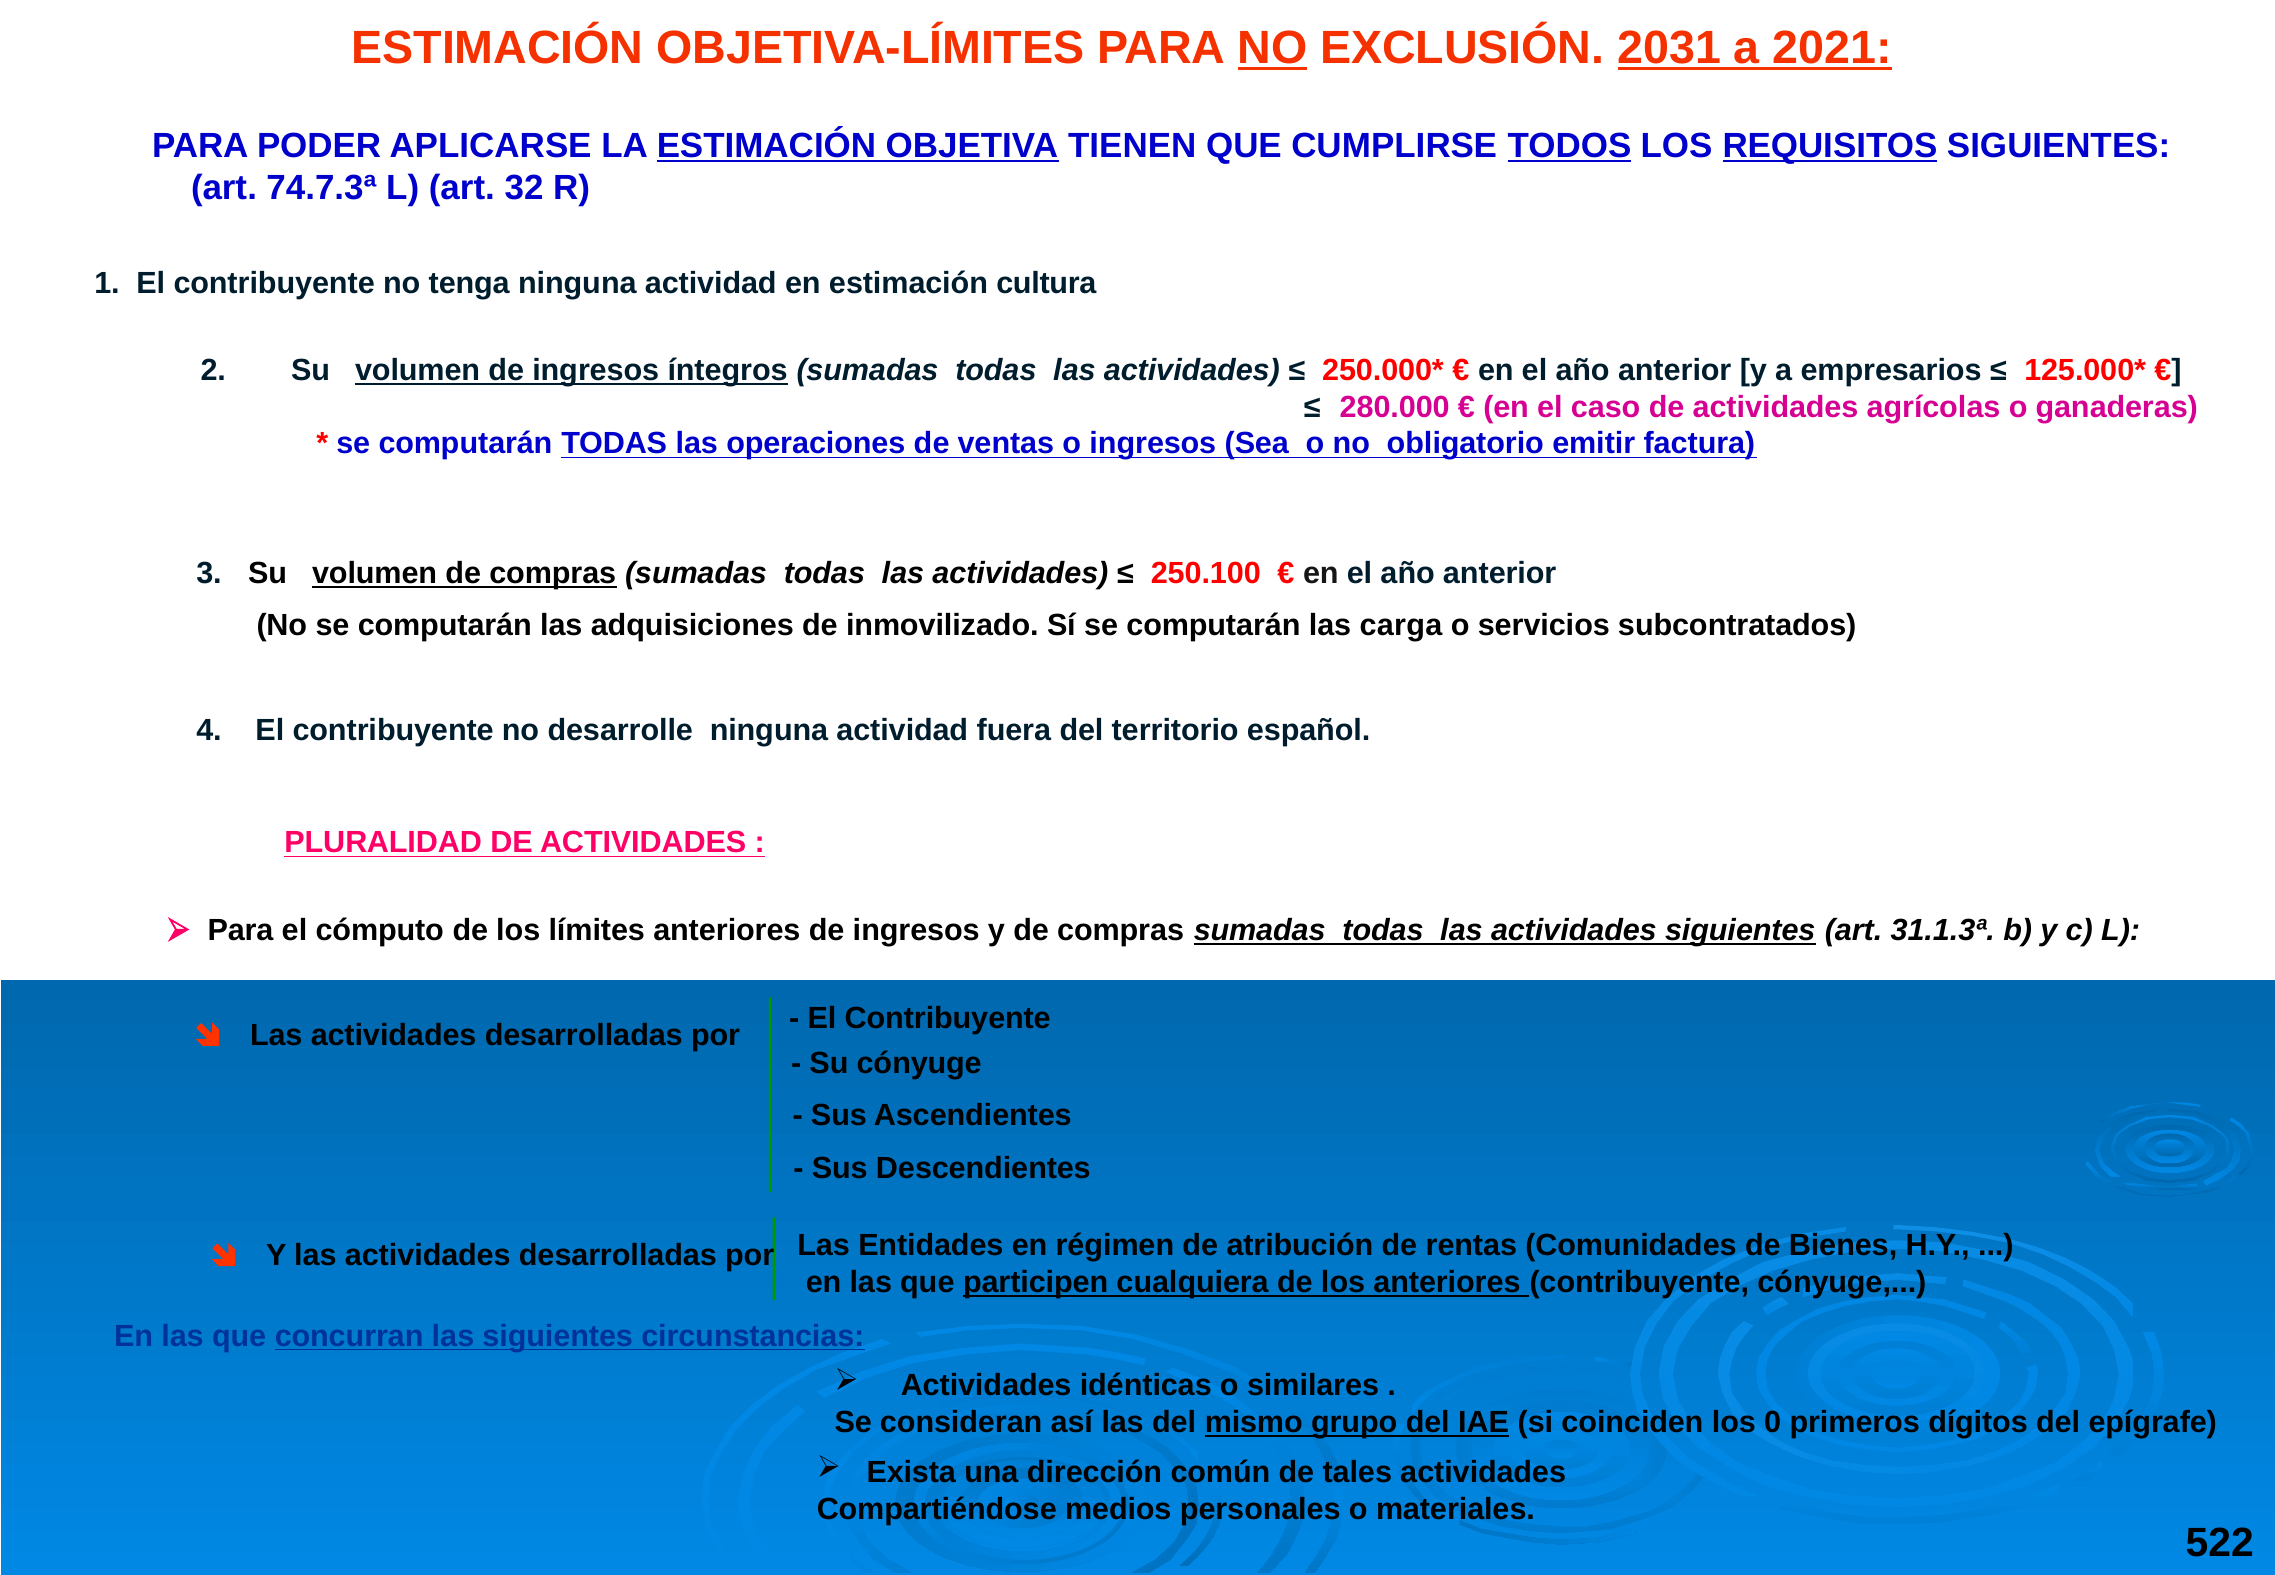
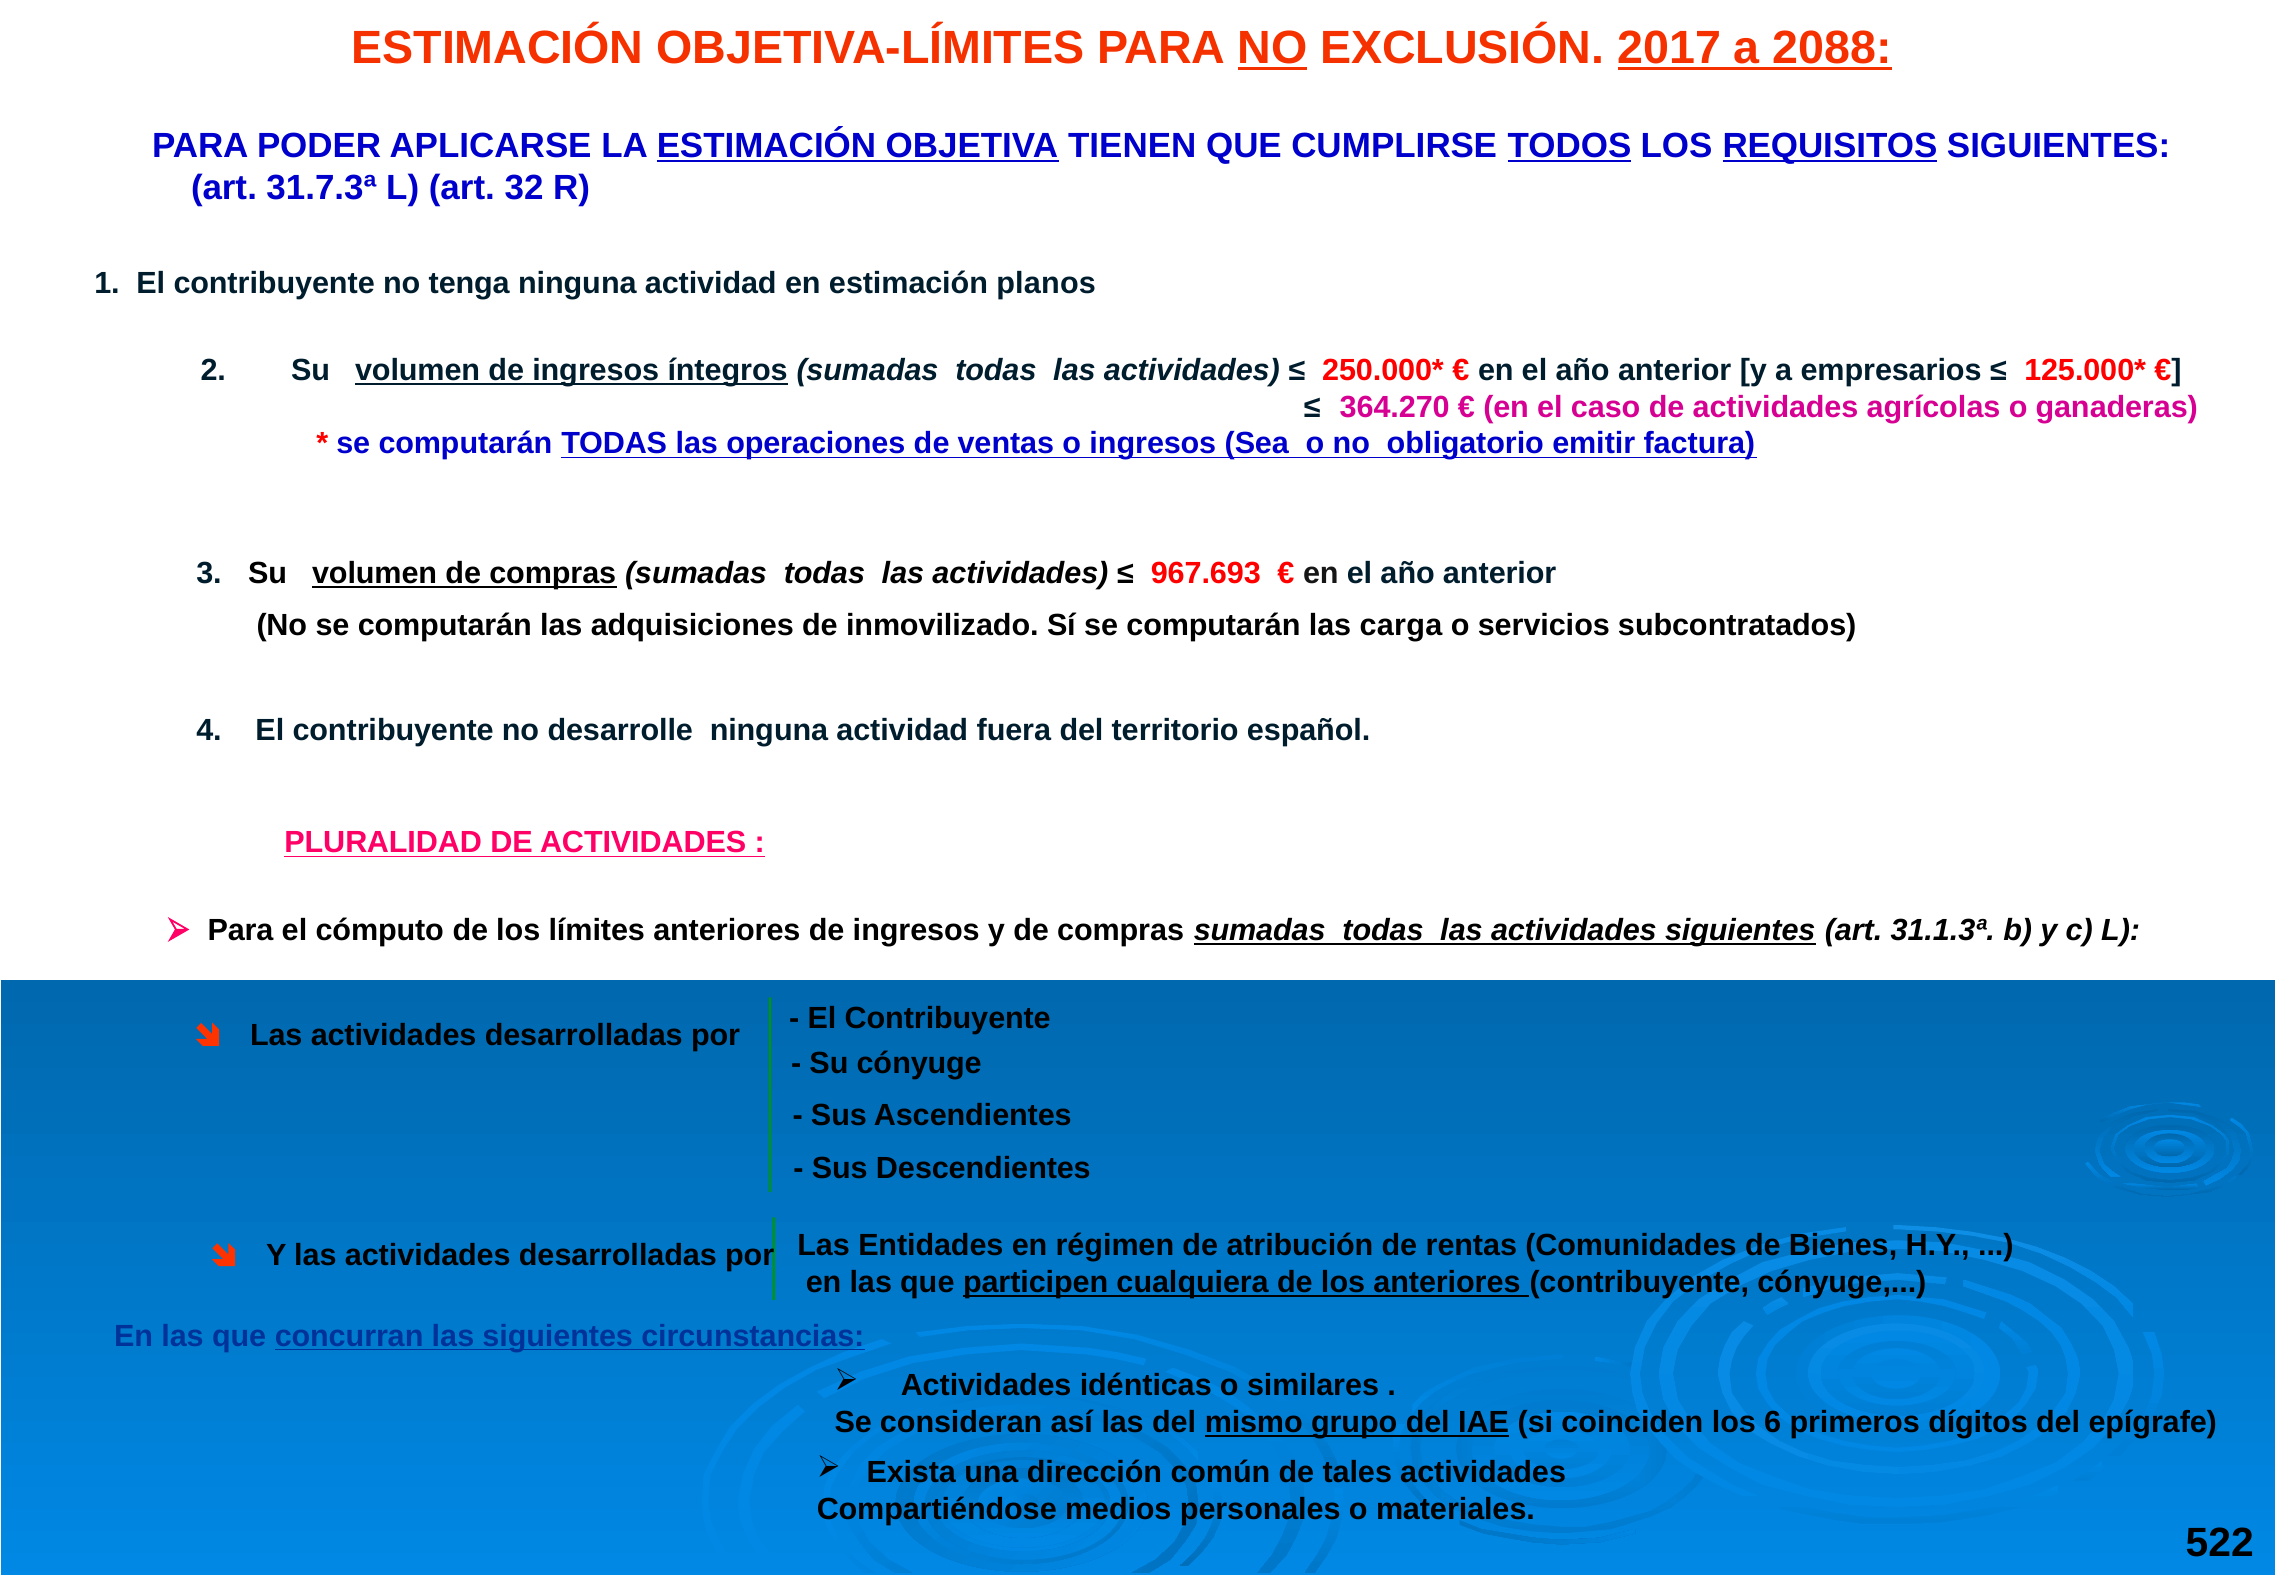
2031: 2031 -> 2017 (1669, 48)
2021: 2021 -> 2088 (1832, 48)
74.7.3ª: 74.7.3ª -> 31.7.3ª (321, 188)
cultura: cultura -> planos (1046, 283)
280.000: 280.000 -> 364.270 (1395, 407)
250.100: 250.100 -> 967.693 (1206, 573)
0: 0 -> 6 (1773, 1422)
